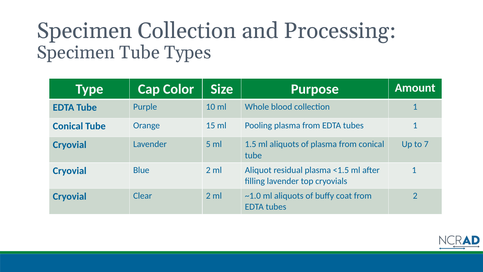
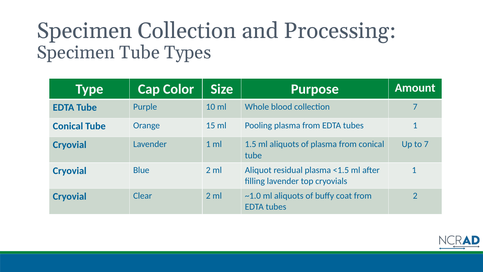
collection 1: 1 -> 7 (415, 107)
Lavender 5: 5 -> 1 (208, 144)
